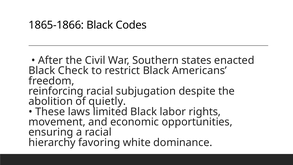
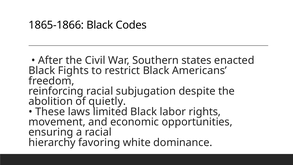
Check: Check -> Fights (73, 71)
